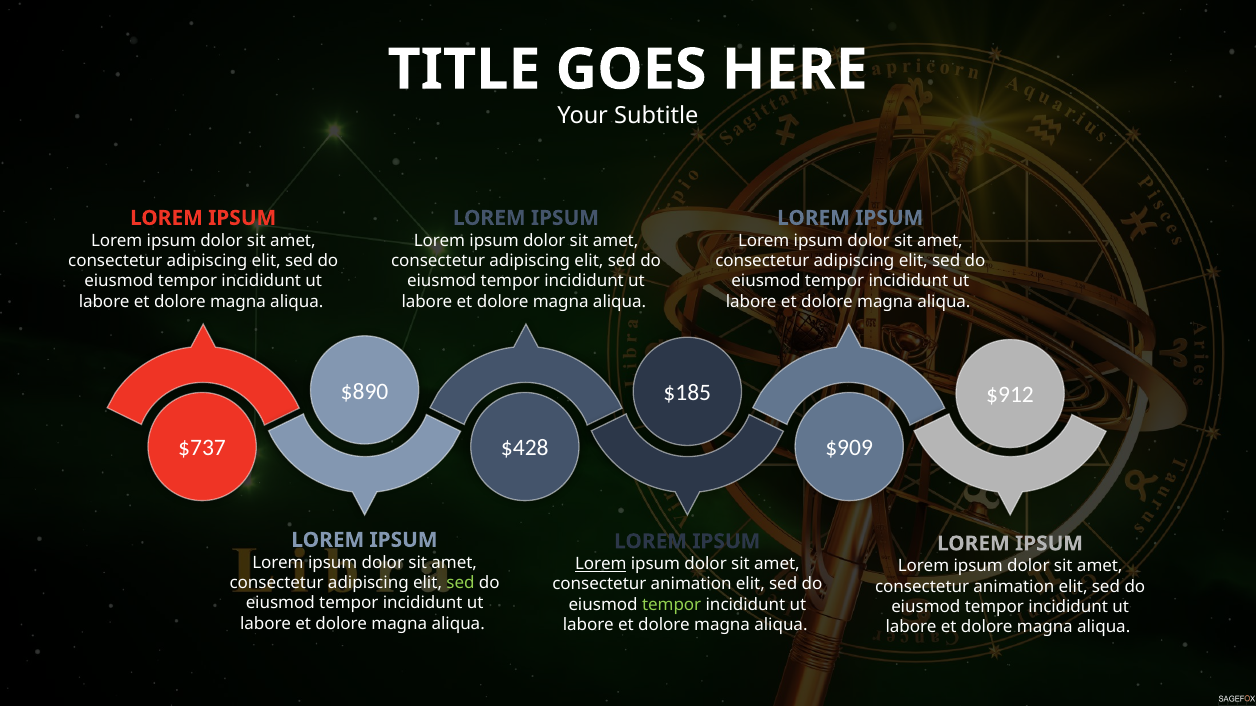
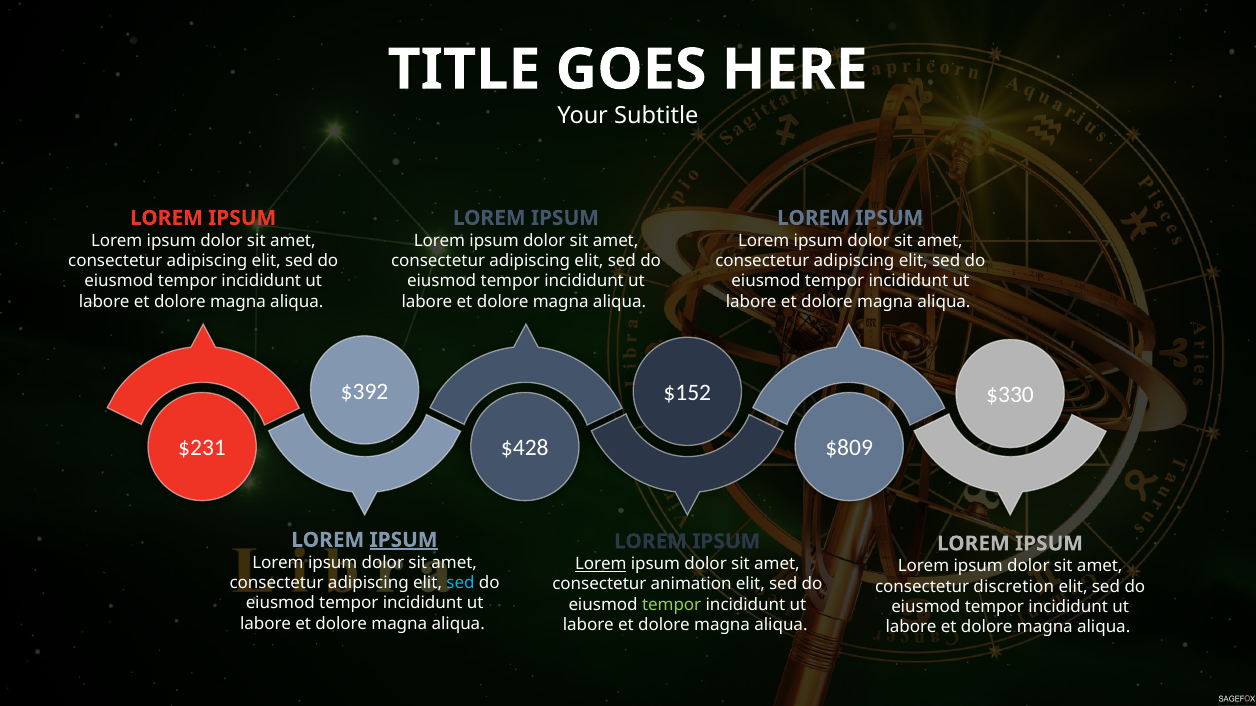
$890: $890 -> $392 (365, 392)
$185: $185 -> $152 (687, 393)
$912: $912 -> $330 (1010, 395)
$737: $737 -> $231 (202, 448)
$909: $909 -> $809 (849, 448)
IPSUM underline: none -> present (404, 540)
sed colour: light green -> light blue (461, 583)
animation: animation -> discretion (1014, 587)
